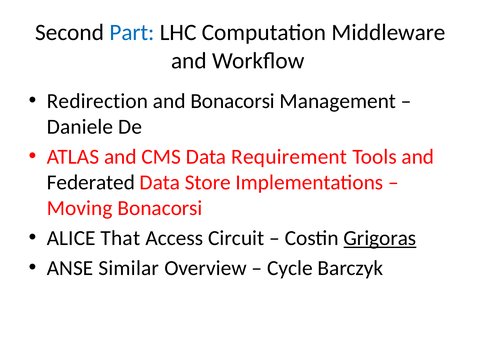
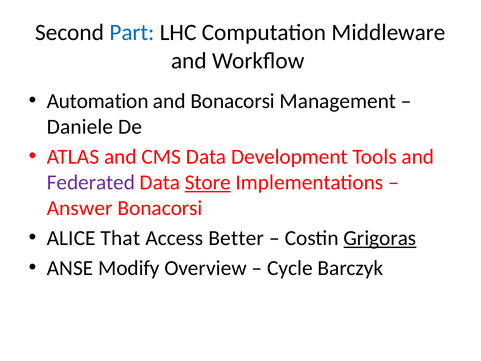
Redirection: Redirection -> Automation (98, 101)
Requirement: Requirement -> Development (289, 157)
Federated colour: black -> purple (91, 182)
Store underline: none -> present (208, 182)
Moving: Moving -> Answer (80, 208)
Circuit: Circuit -> Better (236, 238)
Similar: Similar -> Modify (129, 268)
